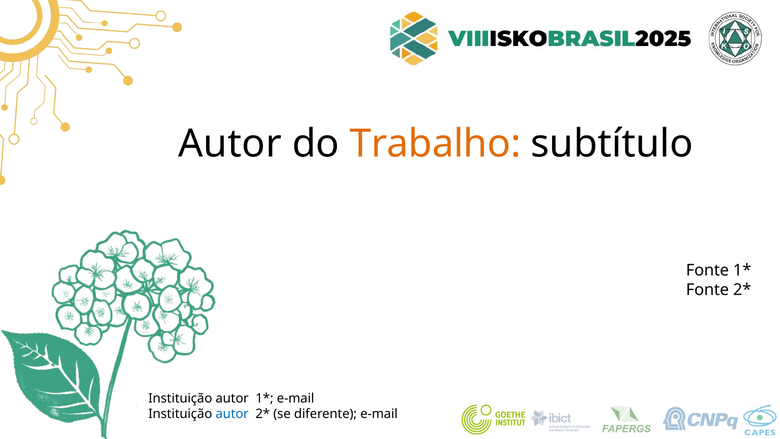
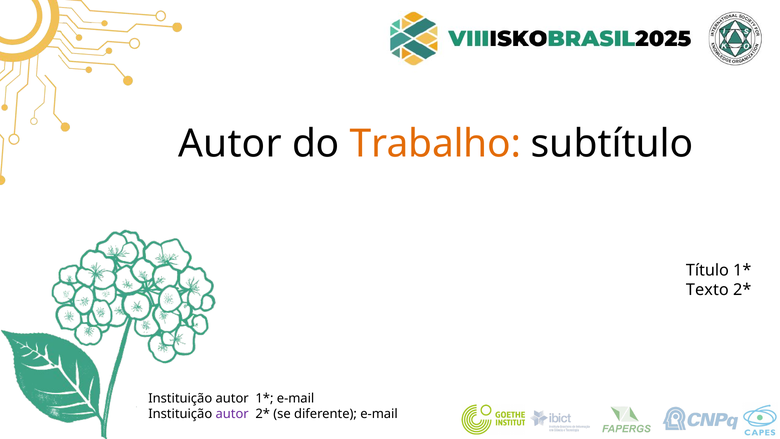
Fonte: Fonte -> Título (707, 270)
Fonte: Fonte -> Texto (707, 290)
autor colour: blue -> purple (232, 414)
